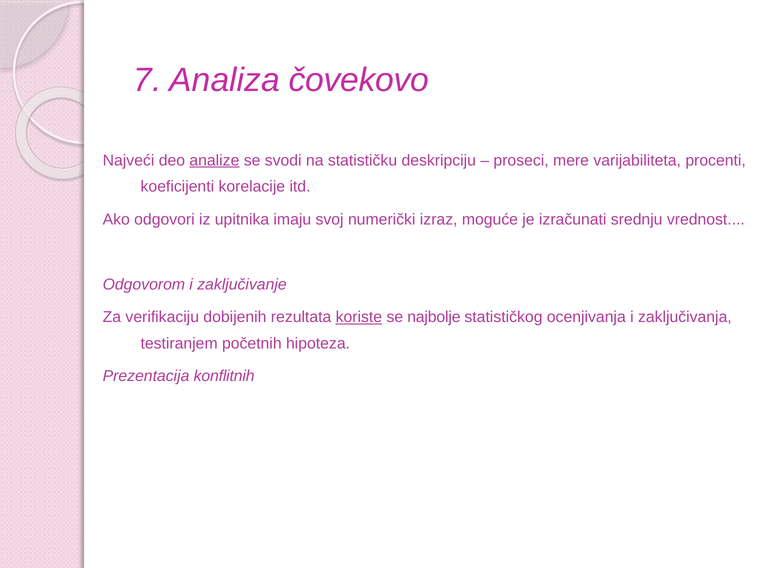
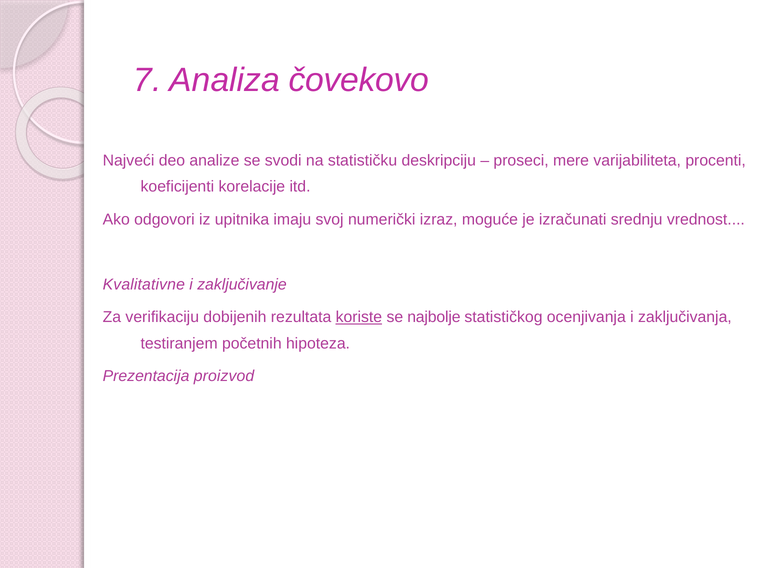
analize underline: present -> none (214, 161)
Odgovorom: Odgovorom -> Kvalitativne (144, 285)
konflitnih: konflitnih -> proizvod (224, 376)
